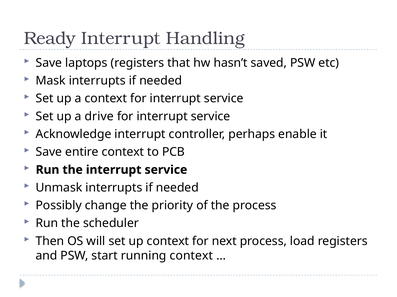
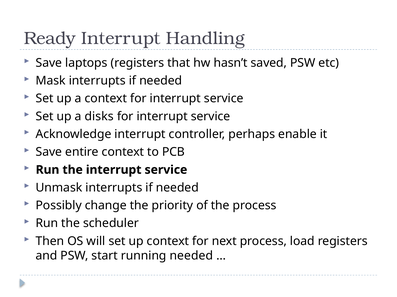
drive: drive -> disks (99, 117)
running context: context -> needed (191, 256)
